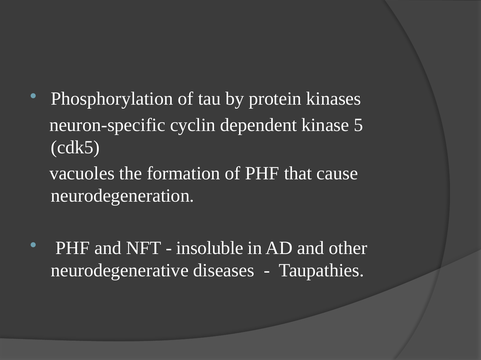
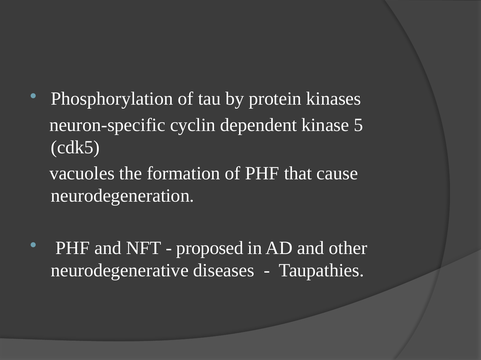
insoluble: insoluble -> proposed (210, 248)
